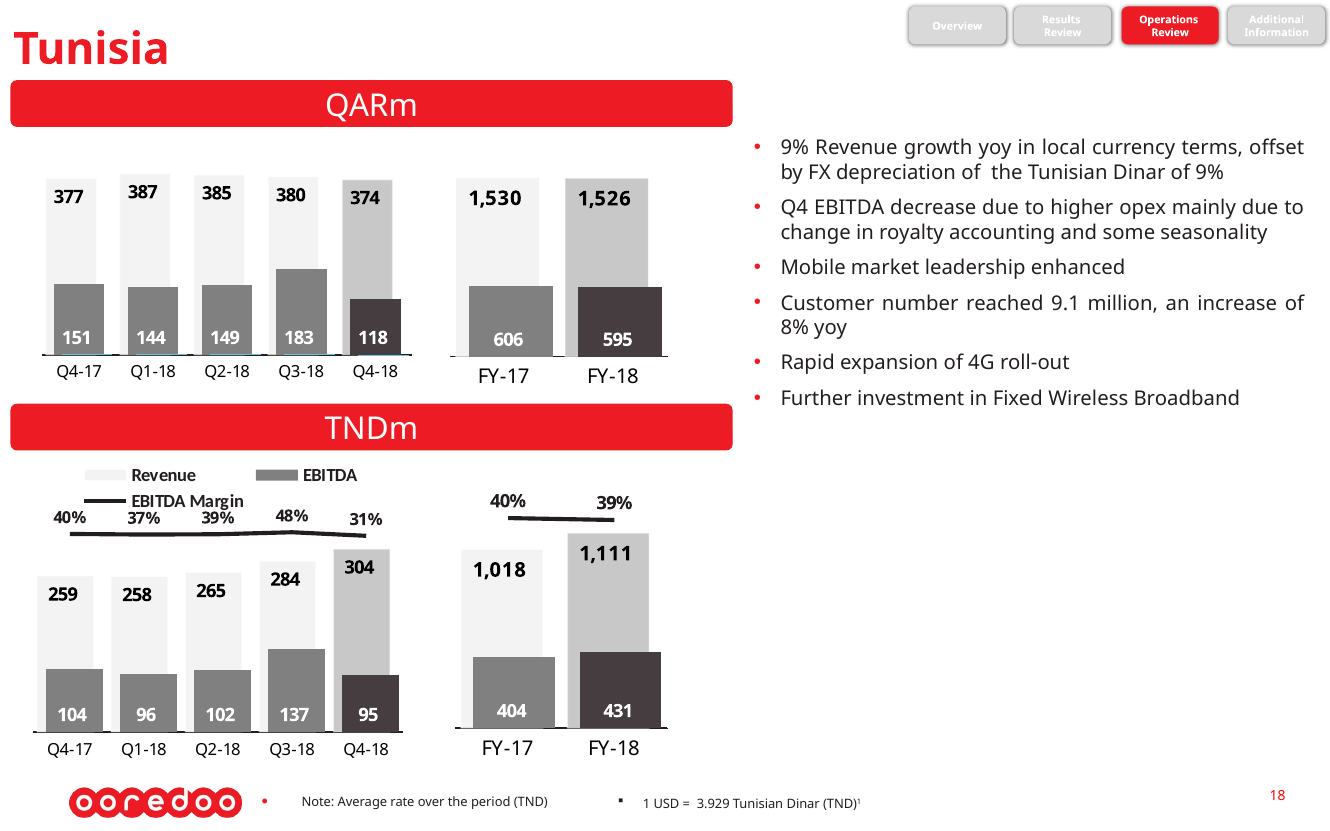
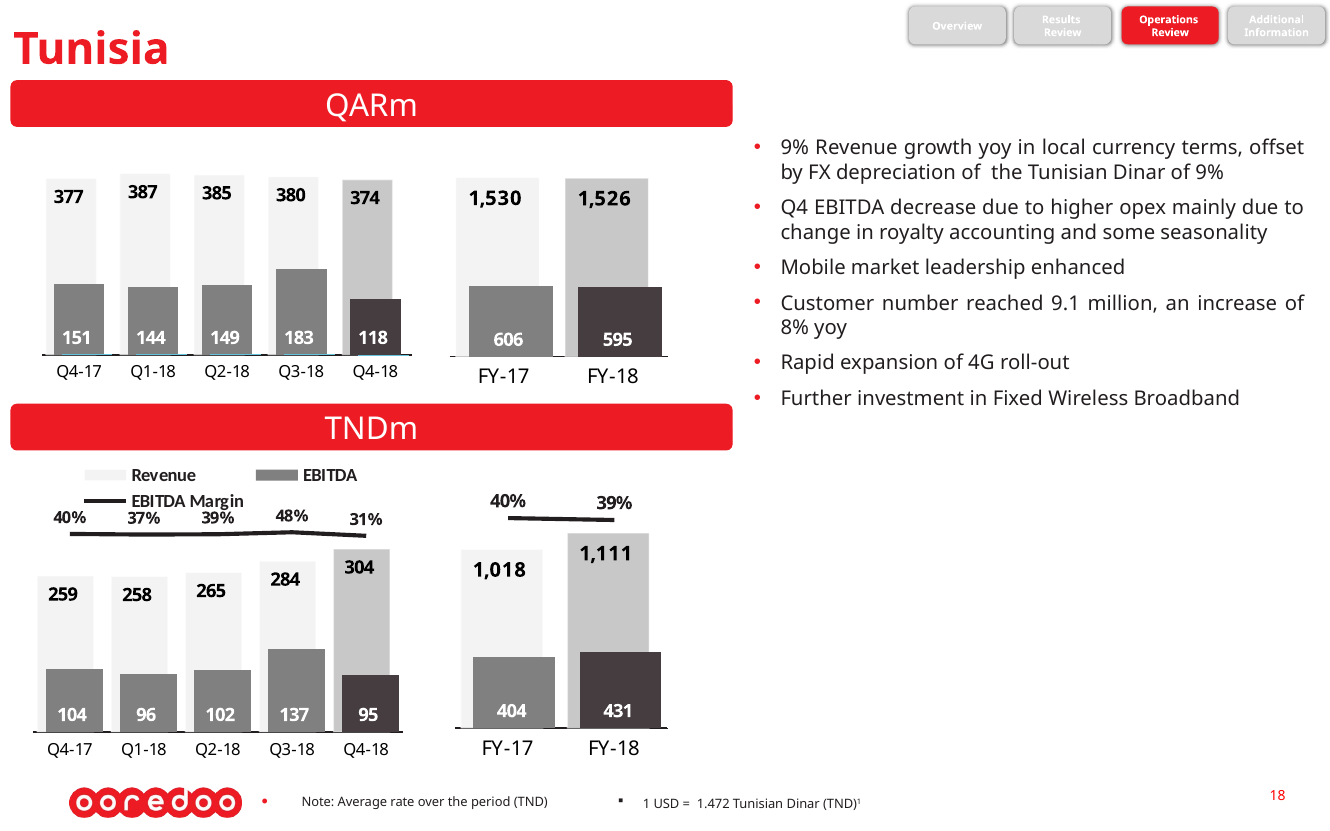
3.929: 3.929 -> 1.472 (713, 804)
